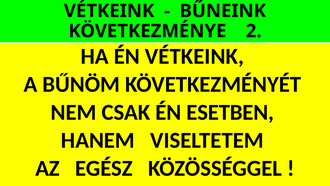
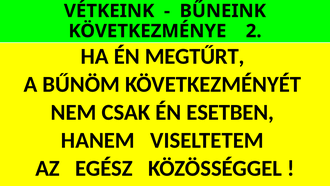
ÉN VÉTKEINK: VÉTKEINK -> MEGTŰRT (195, 56)
